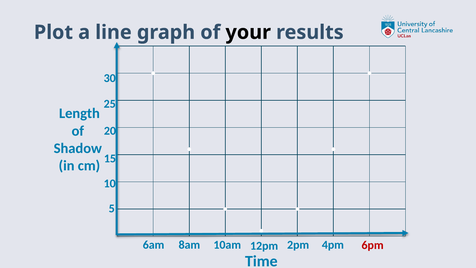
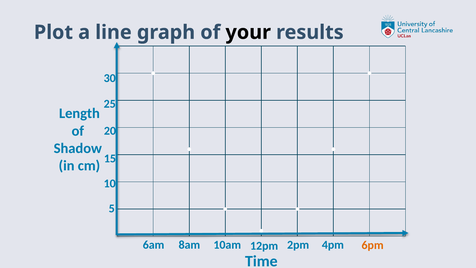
6pm colour: red -> orange (373, 245)
